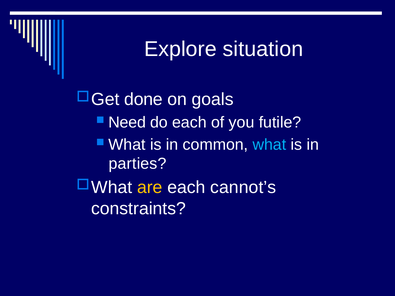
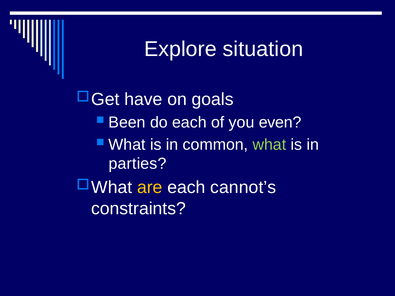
done: done -> have (143, 99)
Need: Need -> Been (127, 122)
futile: futile -> even (280, 122)
what colour: light blue -> light green (269, 145)
